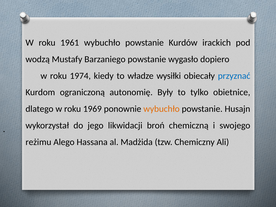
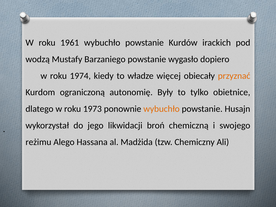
wysiłki: wysiłki -> więcej (169, 76)
przyznać colour: blue -> orange (234, 76)
1969: 1969 -> 1973 (92, 109)
